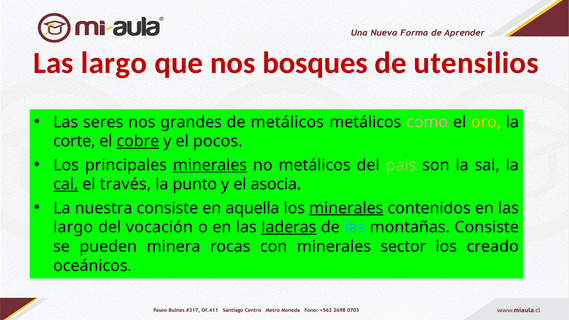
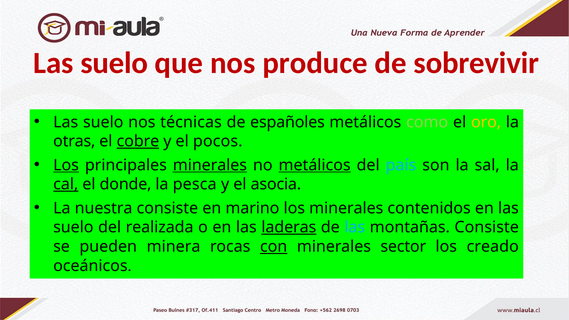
largo: largo -> suelo (114, 63)
bosques: bosques -> produce (315, 63)
utensilios: utensilios -> sobrevivir (476, 63)
seres: seres -> suelo (103, 122)
grandes: grandes -> técnicas (191, 122)
de metálicos: metálicos -> españoles (287, 122)
como colour: pink -> light green (427, 122)
corte: corte -> otras (74, 141)
Los underline: none -> present (66, 165)
metálicos underline: none -> present (315, 165)
país colour: light green -> light blue (401, 165)
través: través -> donde (126, 184)
punto: punto -> pesca (195, 184)
aquella: aquella -> marino (252, 208)
minerales underline: present -> none (346, 208)
largo: largo -> suelo (73, 227)
vocación: vocación -> realizada (160, 227)
con underline: none -> present (274, 247)
